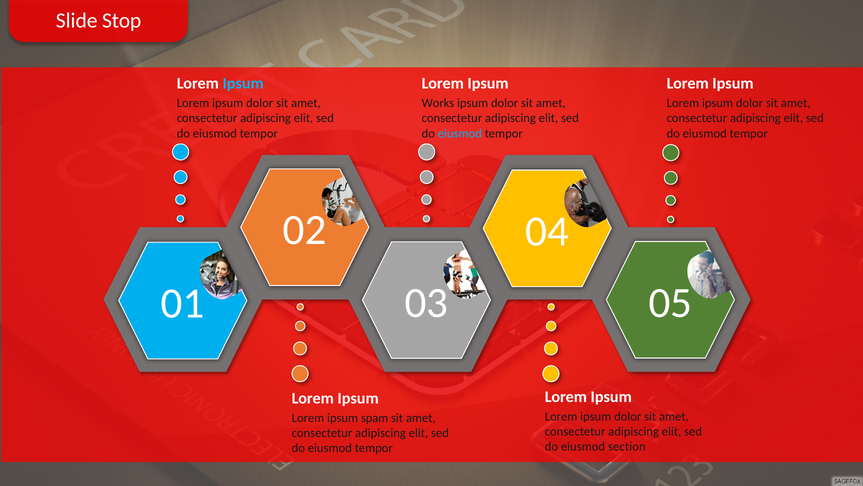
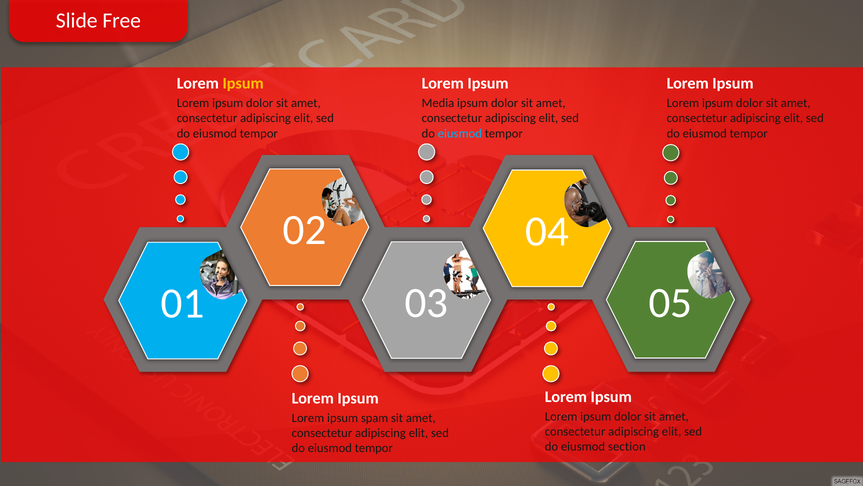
Stop: Stop -> Free (122, 20)
Ipsum colour: light blue -> yellow (243, 83)
Works: Works -> Media (438, 103)
